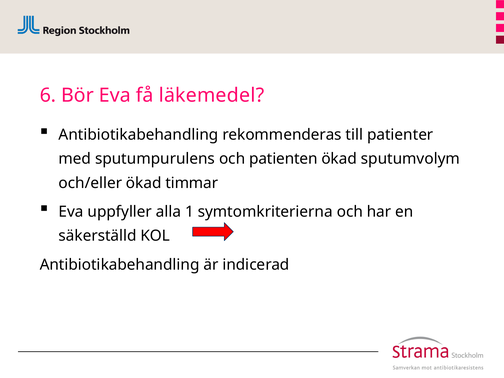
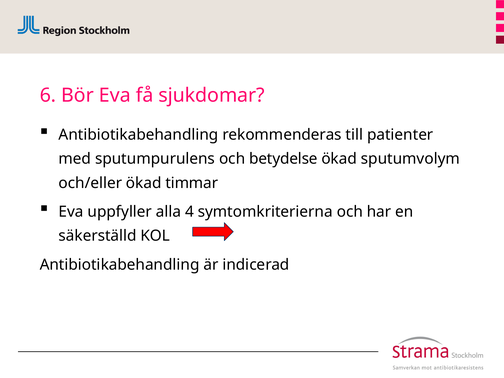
läkemedel: läkemedel -> sjukdomar (212, 95)
patienten: patienten -> betydelse (283, 159)
1: 1 -> 4 (189, 212)
